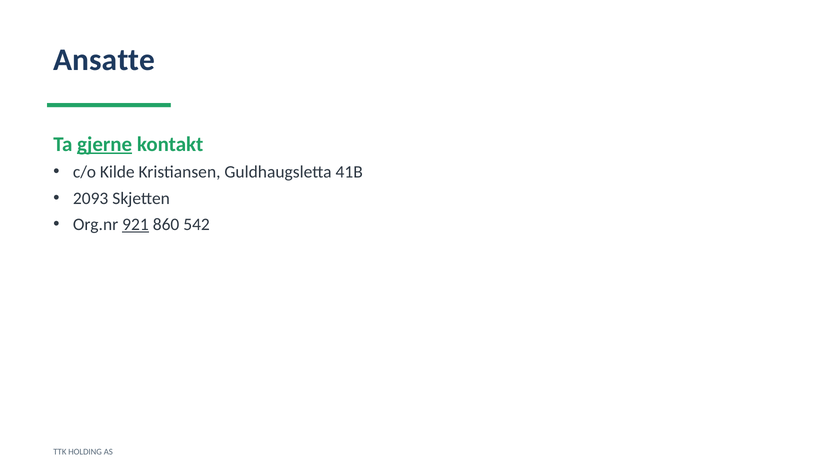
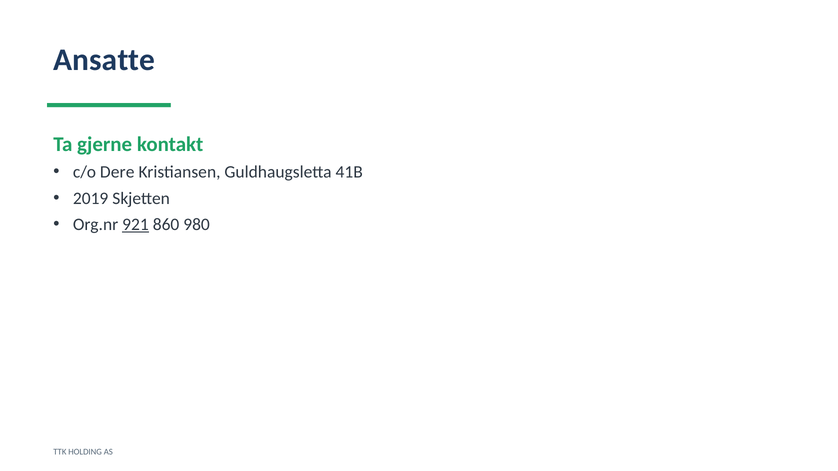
gjerne underline: present -> none (105, 144)
Kilde: Kilde -> Dere (117, 172)
2093: 2093 -> 2019 (91, 199)
542: 542 -> 980 (197, 225)
